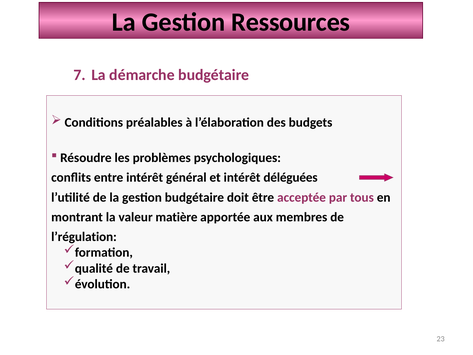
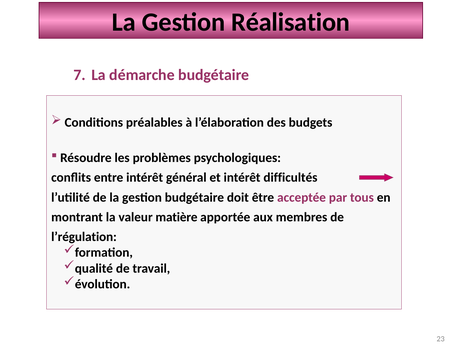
Ressources: Ressources -> Réalisation (291, 22)
déléguées: déléguées -> difficultés (290, 178)
